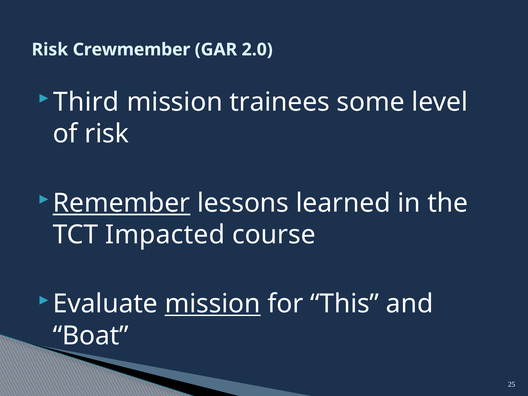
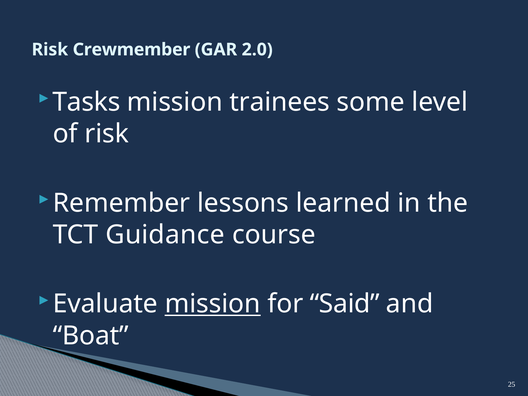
Third: Third -> Tasks (86, 102)
Remember underline: present -> none (121, 203)
Impacted: Impacted -> Guidance (165, 235)
This: This -> Said (345, 304)
